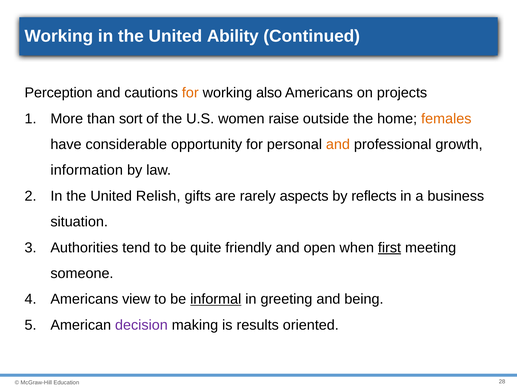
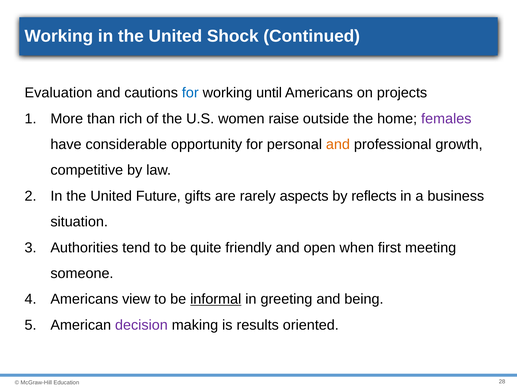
Ability: Ability -> Shock (233, 36)
Perception: Perception -> Evaluation (58, 93)
for colour: orange -> blue (190, 93)
also: also -> until (269, 93)
sort: sort -> rich (131, 119)
females colour: orange -> purple (446, 119)
information: information -> competitive (87, 171)
Relish: Relish -> Future (158, 196)
first underline: present -> none (390, 248)
